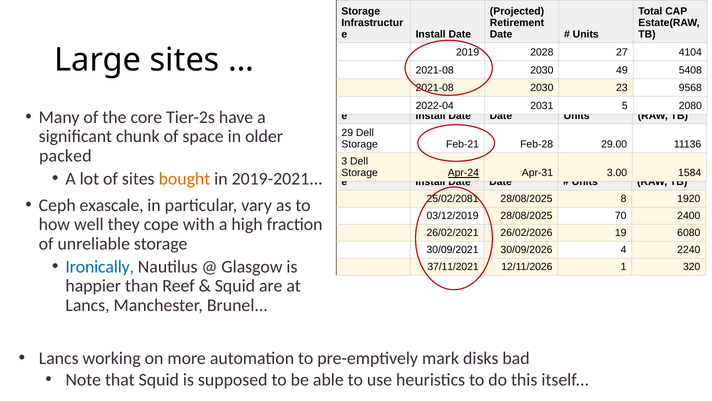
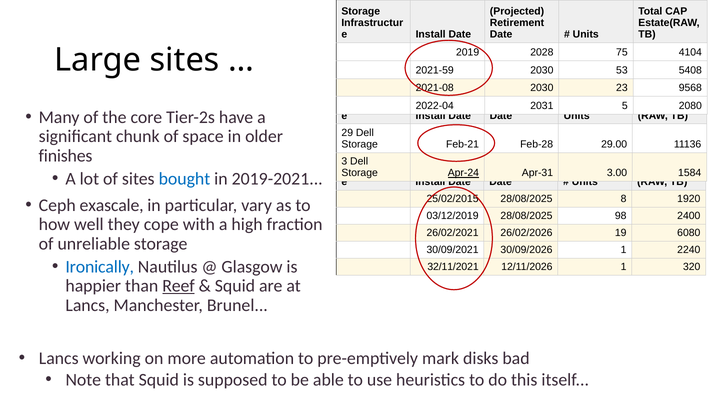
27: 27 -> 75 (622, 52)
2021-08: 2021-08 -> 2021-59 (435, 70)
49: 49 -> 53 (622, 70)
packed: packed -> finishes (66, 156)
bought colour: orange -> blue (184, 178)
25/02/2081: 25/02/2081 -> 25/02/2015 (453, 198)
70: 70 -> 98 (621, 215)
30/09/2026 4: 4 -> 1 (624, 250)
37/11/2021: 37/11/2021 -> 32/11/2021 (453, 267)
Reef underline: none -> present (178, 286)
